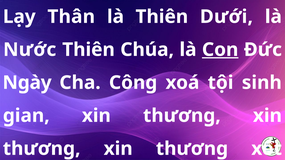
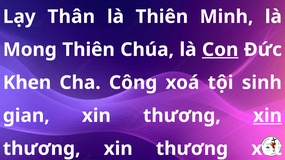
Dưới: Dưới -> Minh (227, 17)
Nước: Nước -> Mong (30, 50)
Ngày: Ngày -> Khen (27, 83)
xin underline: none -> present (267, 116)
